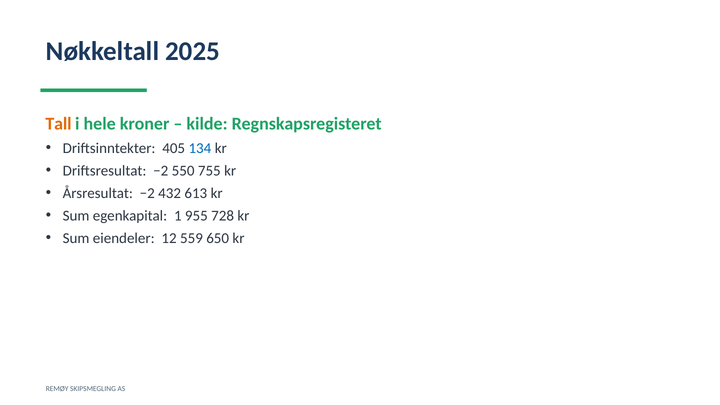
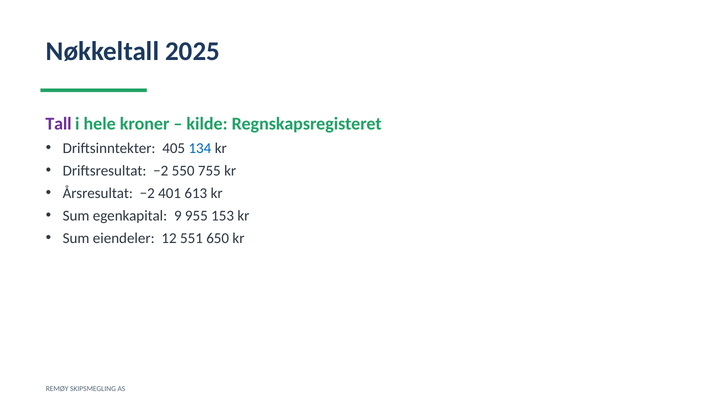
Tall colour: orange -> purple (59, 124)
432: 432 -> 401 (170, 193)
1: 1 -> 9 (178, 216)
728: 728 -> 153 (223, 216)
559: 559 -> 551 (191, 238)
